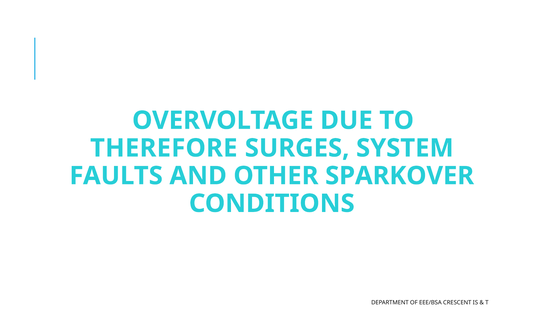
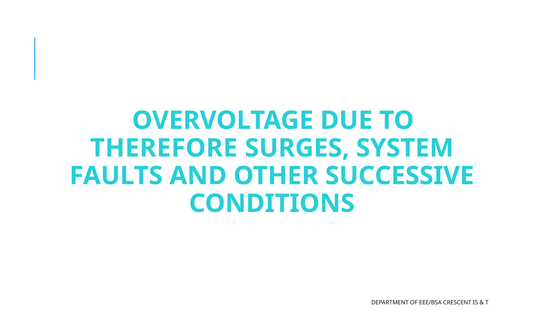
SPARKOVER: SPARKOVER -> SUCCESSIVE (400, 176)
